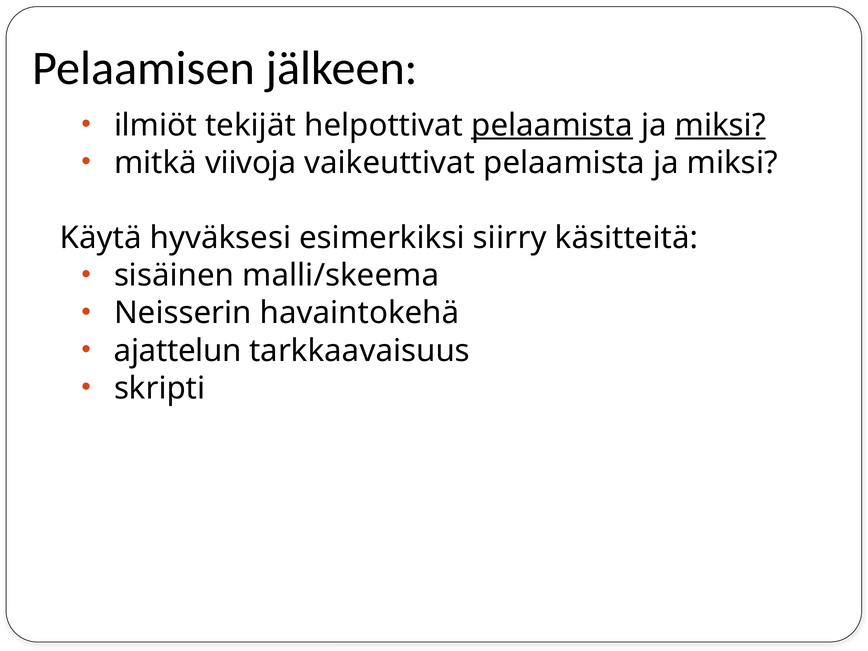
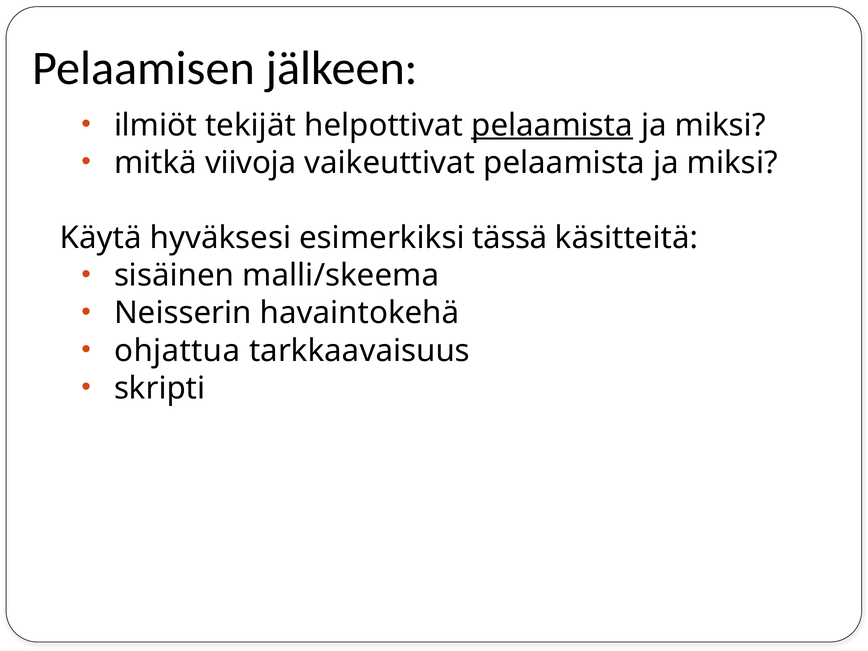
miksi underline: present -> none (720, 125)
siirry: siirry -> tässä (510, 238)
ajattelun: ajattelun -> ohjattua (177, 351)
